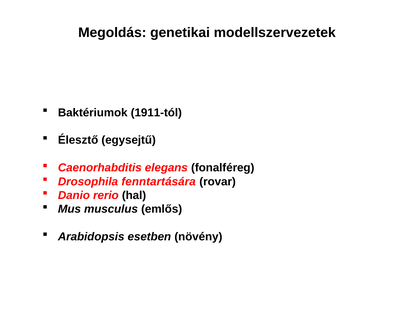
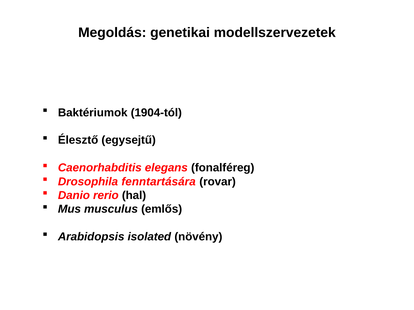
1911-tól: 1911-tól -> 1904-tól (156, 113)
esetben: esetben -> isolated (149, 237)
